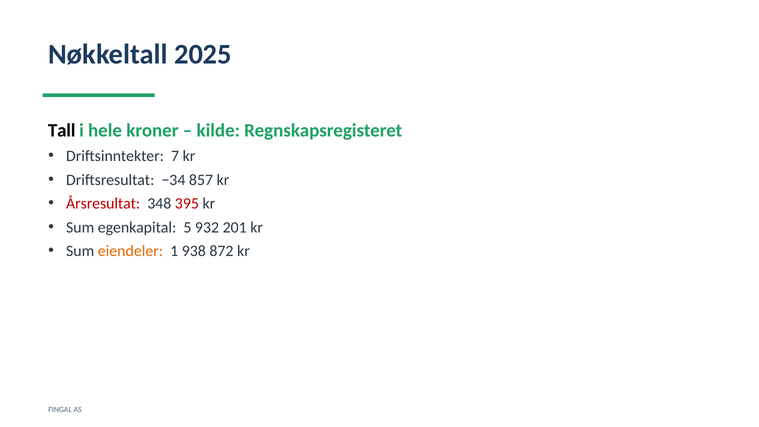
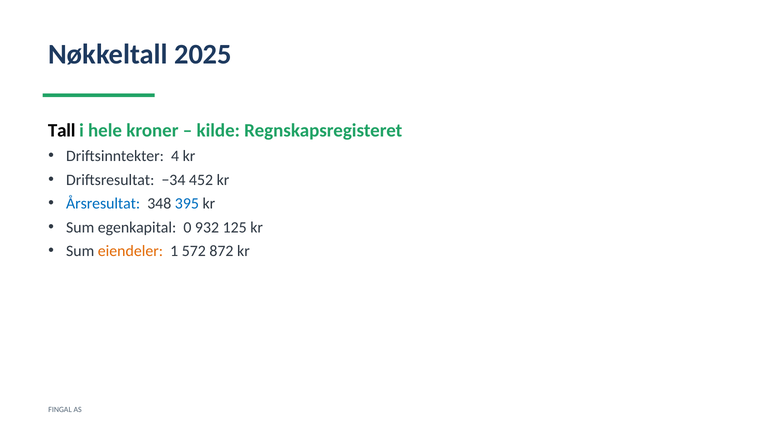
7: 7 -> 4 (175, 156)
857: 857 -> 452 (201, 180)
Årsresultat colour: red -> blue (103, 204)
395 colour: red -> blue (187, 204)
5: 5 -> 0 (187, 227)
201: 201 -> 125 (235, 227)
938: 938 -> 572 (194, 251)
